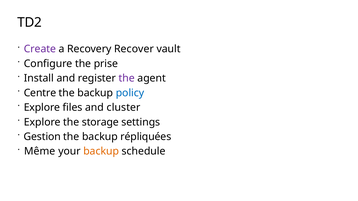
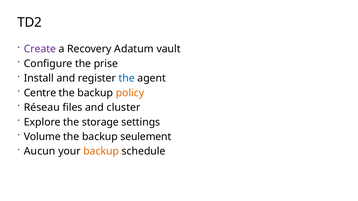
Recover: Recover -> Adatum (134, 49)
the colour: purple -> blue (127, 78)
policy colour: blue -> orange (130, 93)
Explore: Explore -> Réseau (42, 108)
Gestion: Gestion -> Volume (42, 137)
répliquées: répliquées -> seulement (146, 137)
Même: Même -> Aucun (40, 152)
